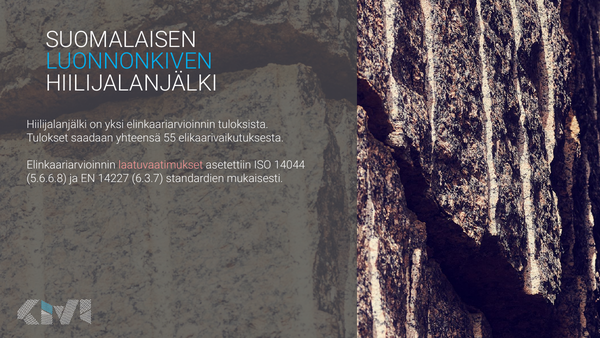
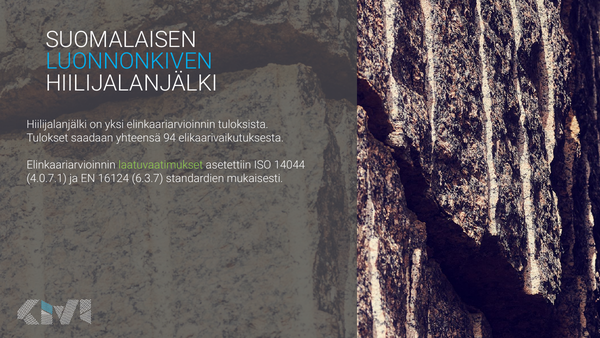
55: 55 -> 94 (170, 138)
laatuvaatimukset colour: pink -> light green (161, 165)
5.6.6.8: 5.6.6.8 -> 4.0.7.1 (47, 178)
14227: 14227 -> 16124 (113, 178)
